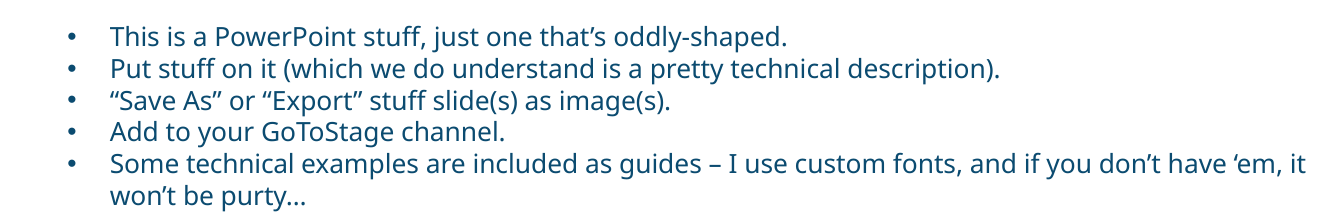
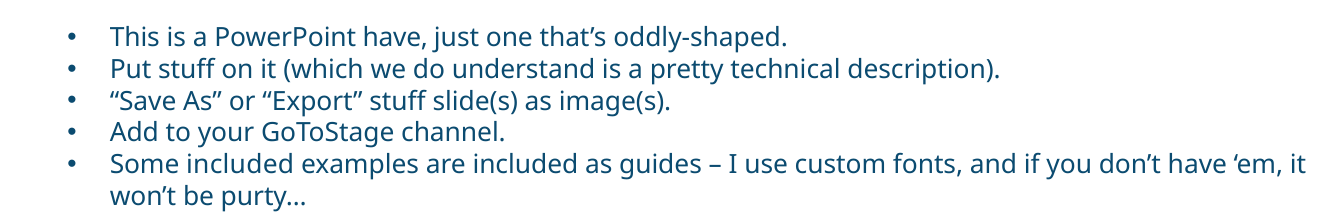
PowerPoint stuff: stuff -> have (395, 38)
Some technical: technical -> included (240, 164)
